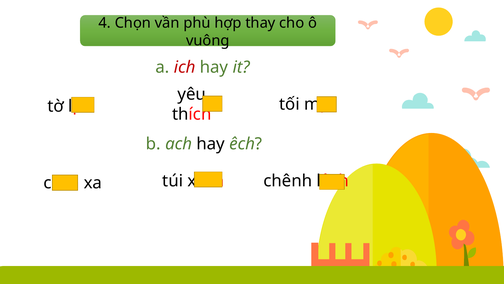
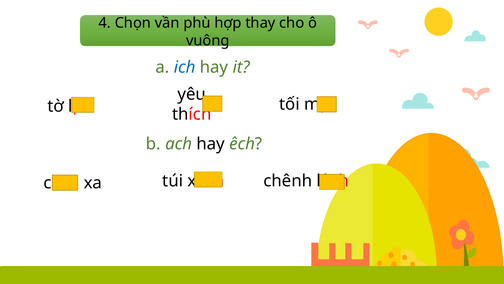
ich colour: red -> blue (185, 67)
